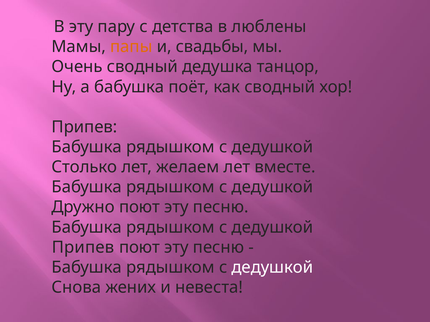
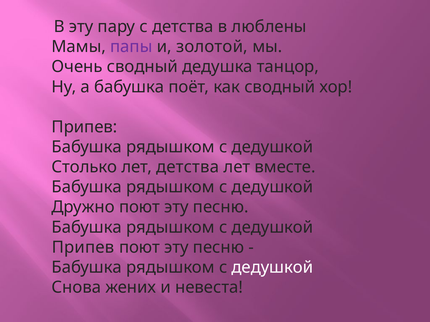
папы colour: orange -> purple (131, 47)
свадьбы: свадьбы -> золотой (212, 47)
лет желаем: желаем -> детства (188, 167)
